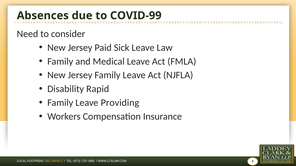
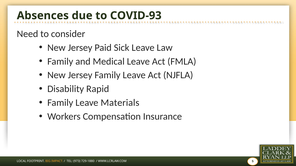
COVID-99: COVID-99 -> COVID-93 (136, 16)
Providing: Providing -> Materials (120, 103)
